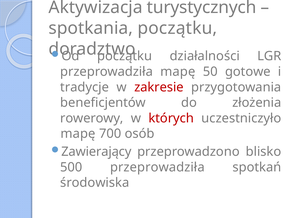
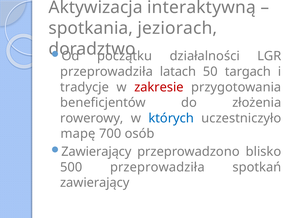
turystycznych: turystycznych -> interaktywną (201, 7)
spotkania początku: początku -> jeziorach (177, 28)
przeprowadziła mapę: mapę -> latach (178, 72)
gotowe: gotowe -> targach (248, 72)
których colour: red -> blue (171, 118)
środowiska: środowiska -> zawierający (95, 183)
